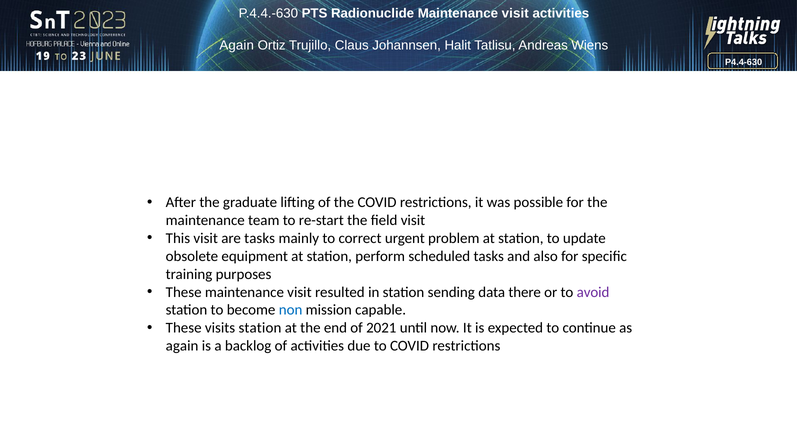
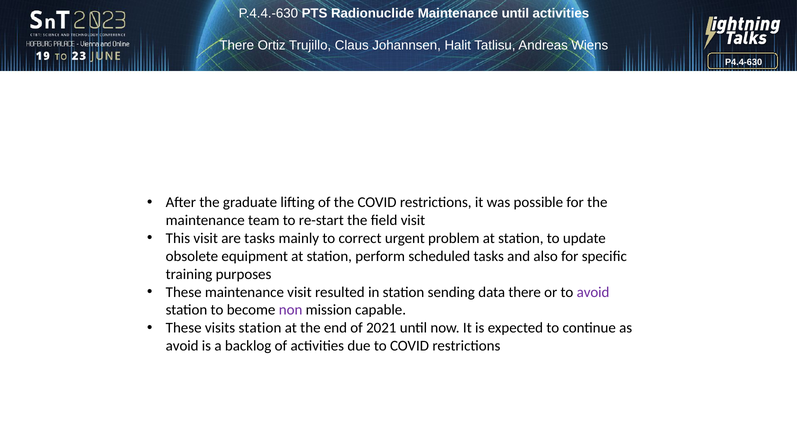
Radionuclide Maintenance visit: visit -> until (515, 14)
Again: Again -> There (237, 45)
non colour: blue -> purple (291, 310)
again: again -> avoid (182, 346)
